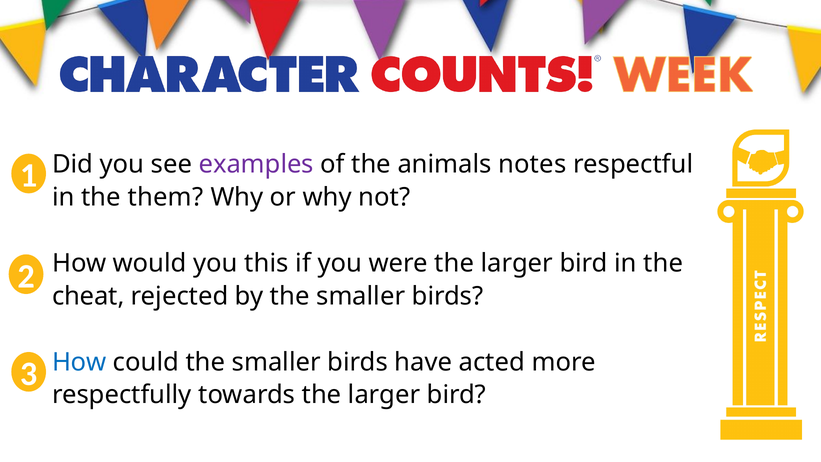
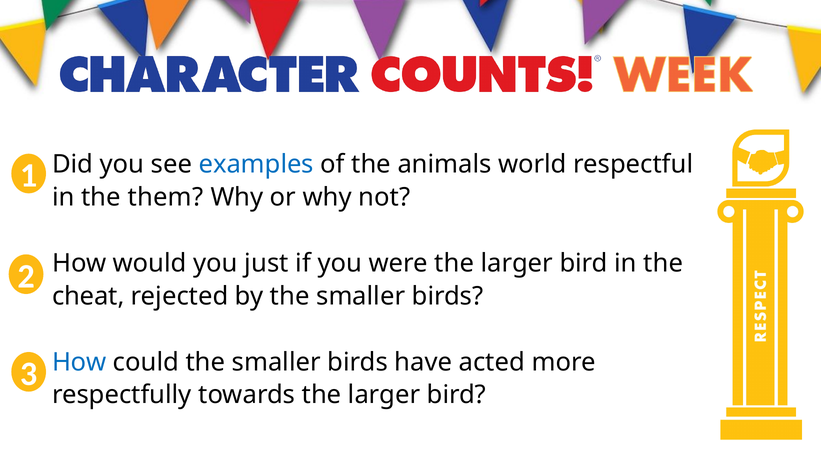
examples colour: purple -> blue (256, 164)
notes: notes -> world (532, 164)
this: this -> just (267, 263)
